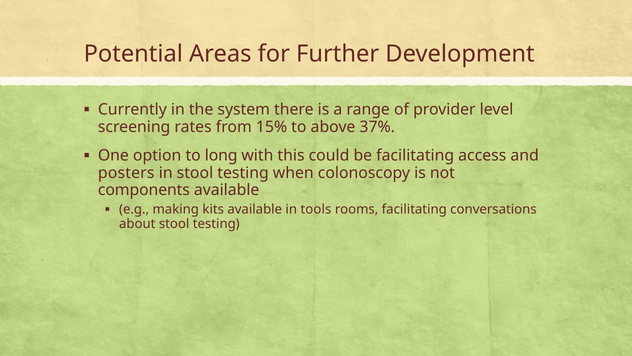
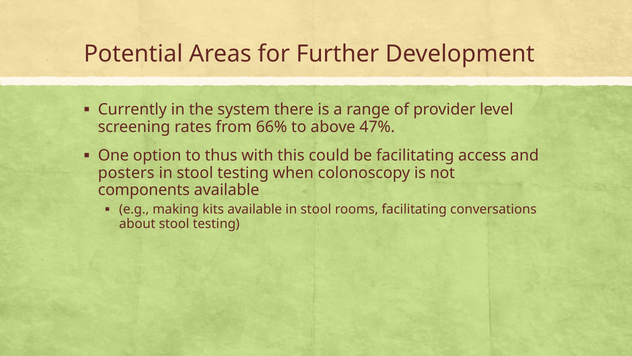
15%: 15% -> 66% (272, 127)
37%: 37% -> 47% (377, 127)
long: long -> thus (221, 156)
available in tools: tools -> stool (316, 209)
